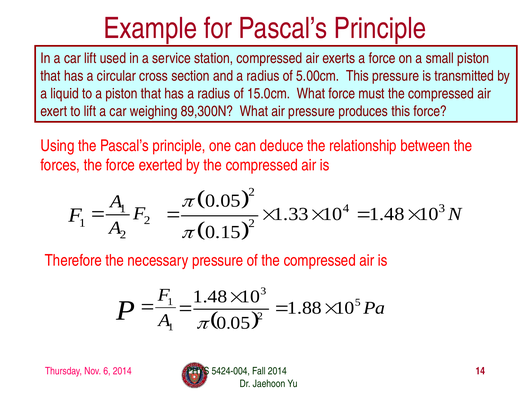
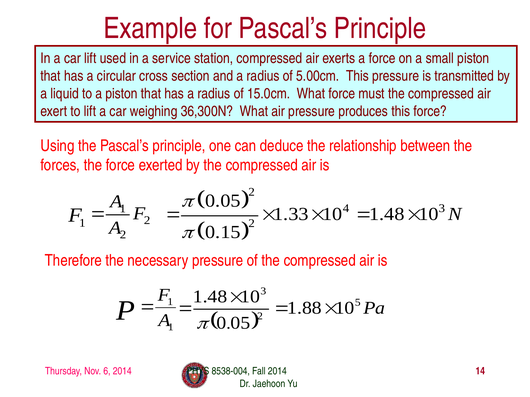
89,300N: 89,300N -> 36,300N (207, 111)
5424-004: 5424-004 -> 8538-004 (231, 372)
